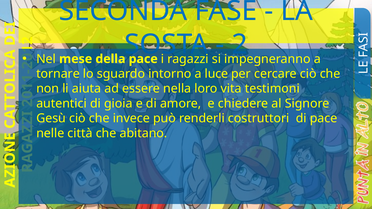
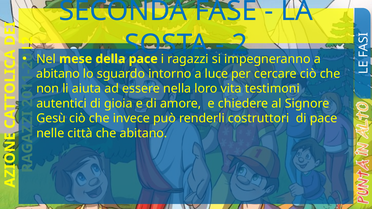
tornare: tornare -> abitano (58, 74)
